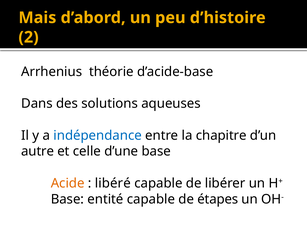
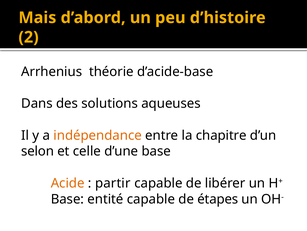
indépendance colour: blue -> orange (98, 135)
autre: autre -> selon (38, 151)
libéré: libéré -> partir (113, 183)
